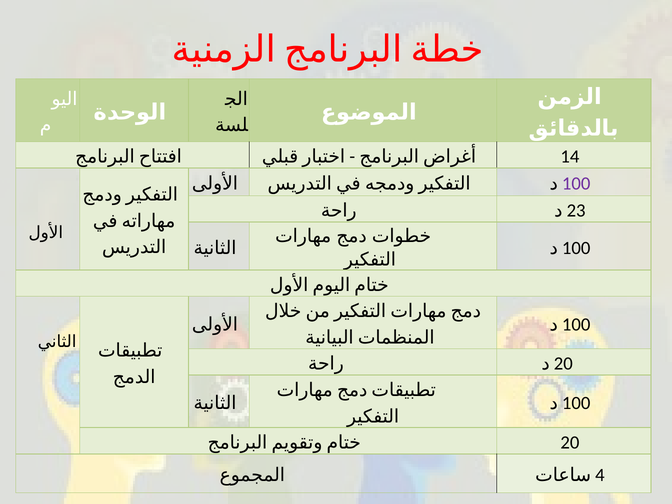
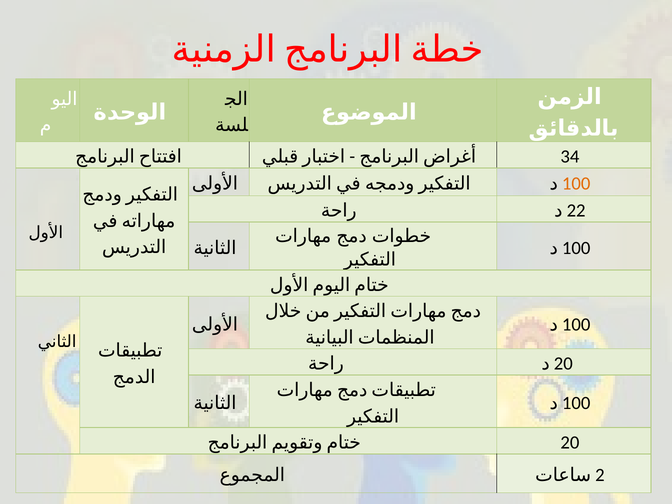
14: 14 -> 34 (570, 157)
100 colour: purple -> orange (576, 184)
23: 23 -> 22 (576, 211)
4: 4 -> 2 (600, 475)
